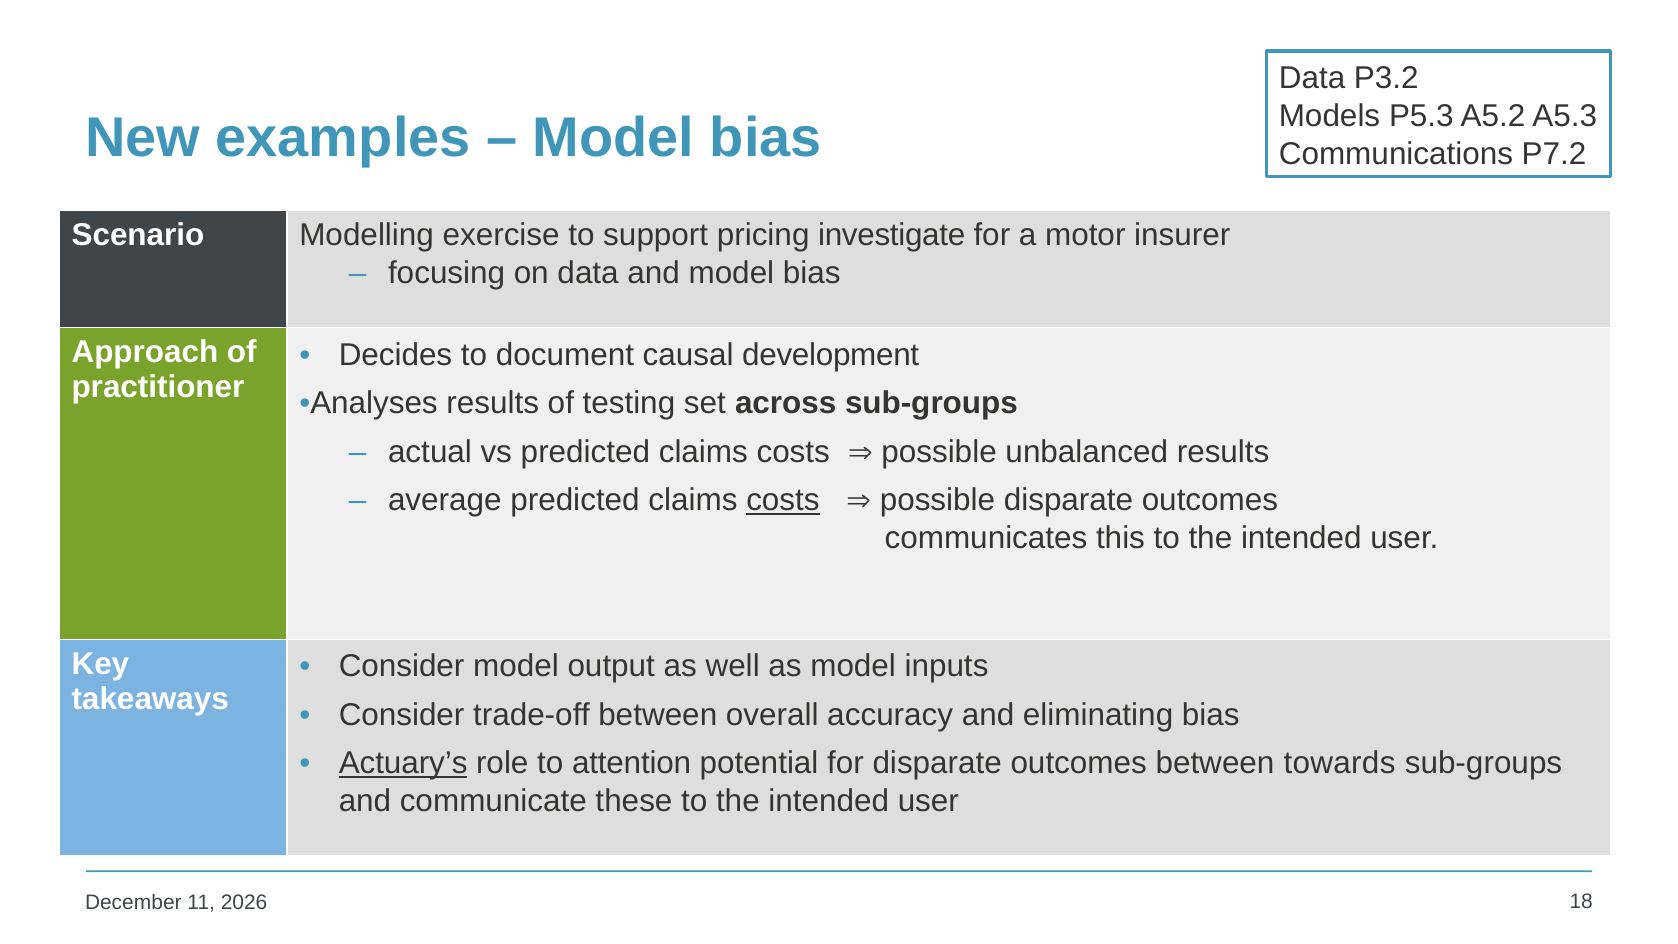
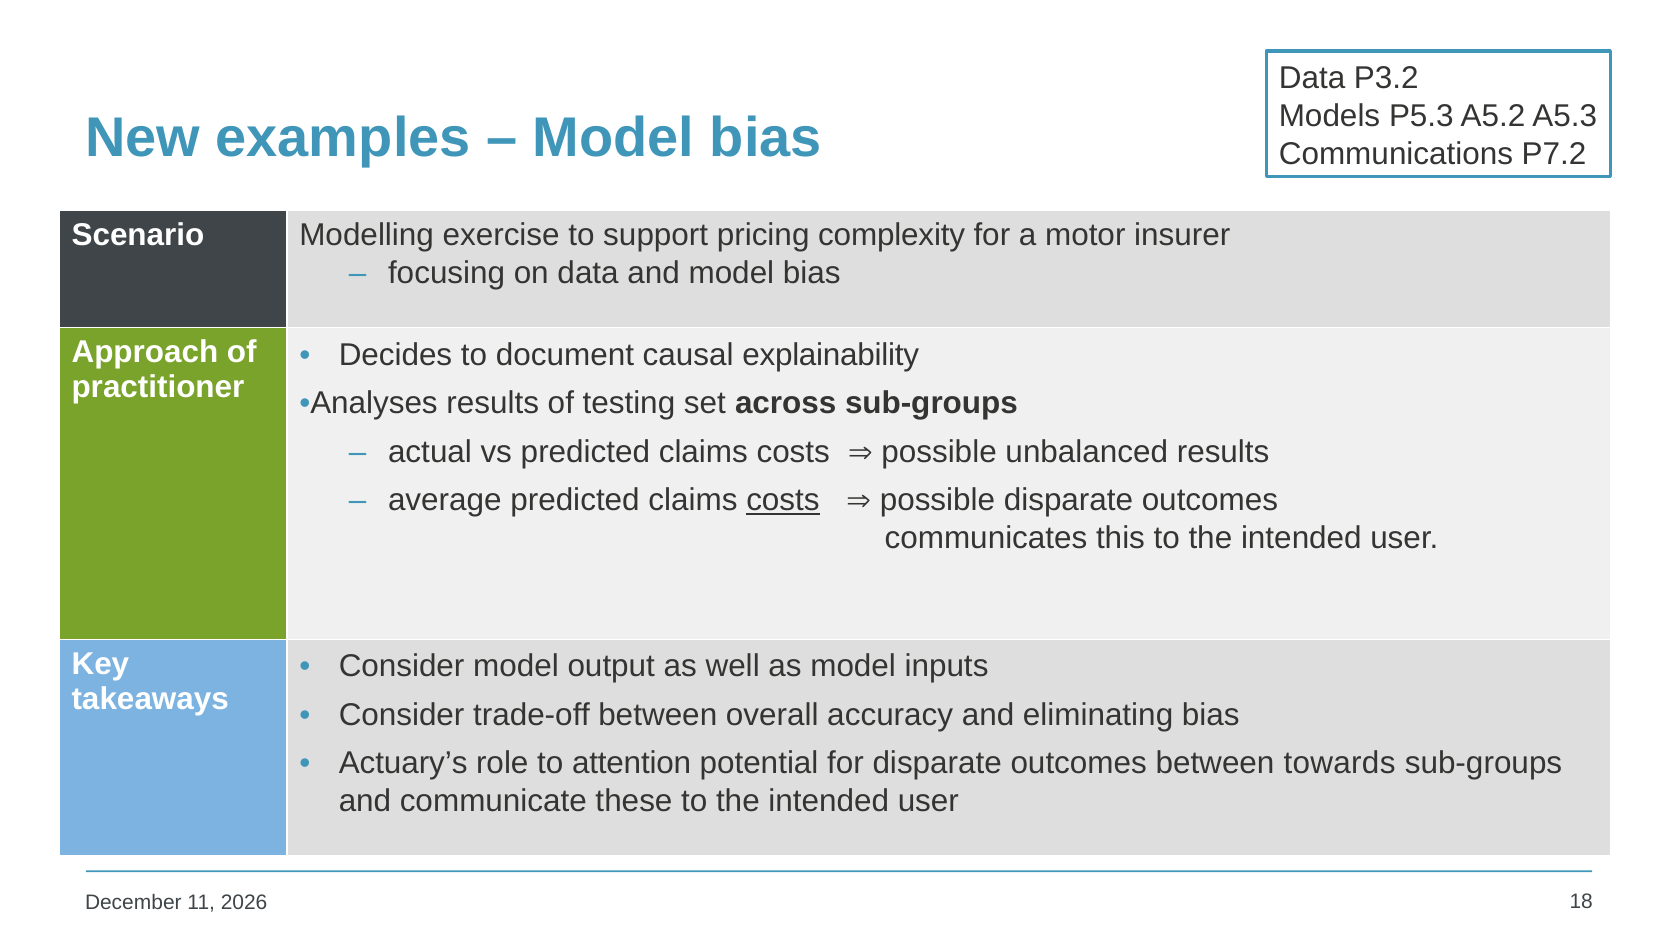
investigate: investigate -> complexity (892, 235)
development: development -> explainability (831, 355)
Actuary’s underline: present -> none (403, 763)
